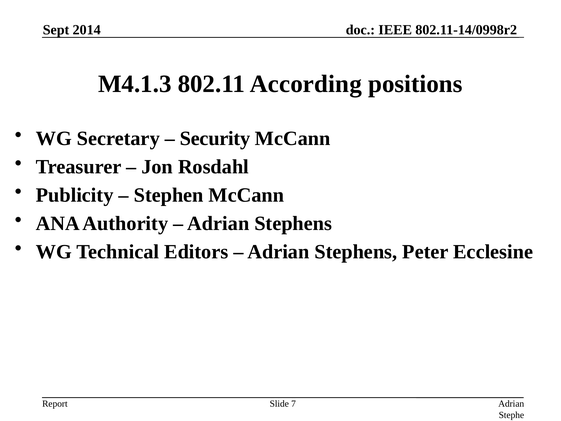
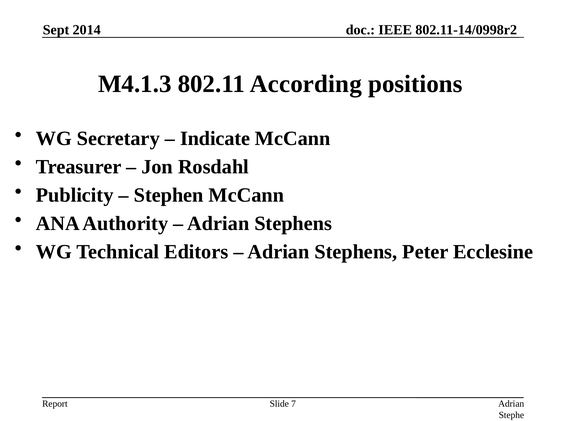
Security: Security -> Indicate (215, 138)
